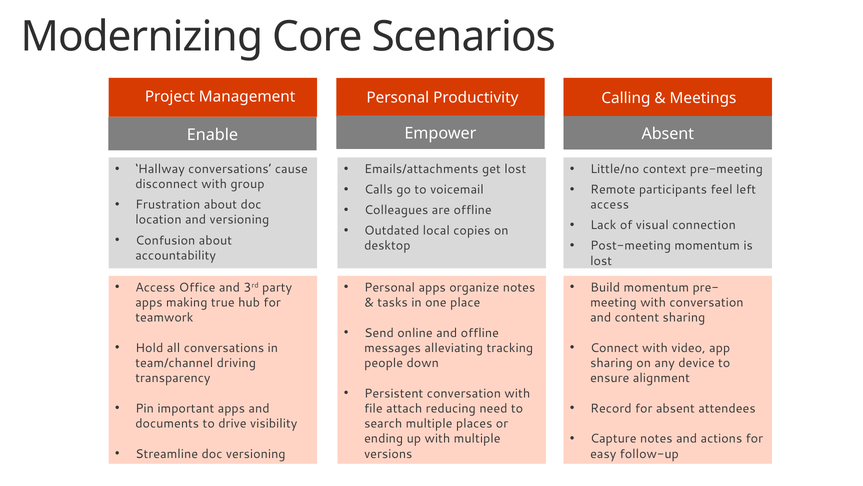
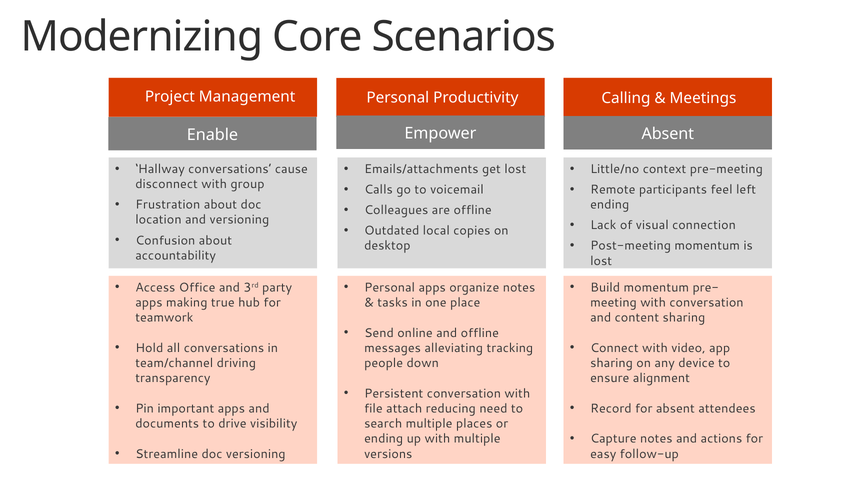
access: access -> ending (610, 204)
